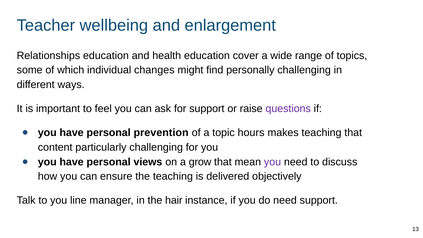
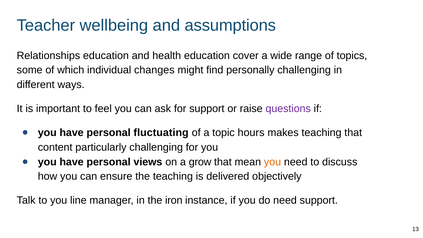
enlargement: enlargement -> assumptions (230, 25)
prevention: prevention -> fluctuating (161, 133)
you colour: purple -> orange (273, 162)
hair: hair -> iron (174, 200)
